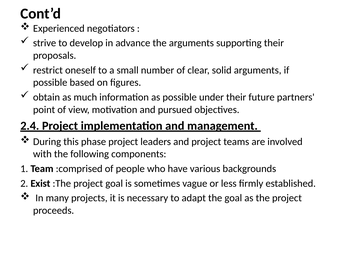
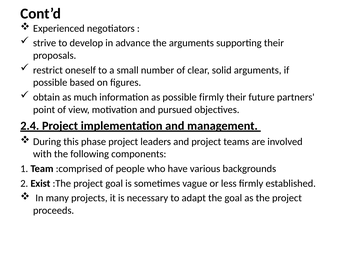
possible under: under -> firmly (211, 97)
